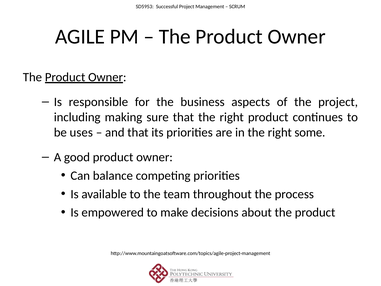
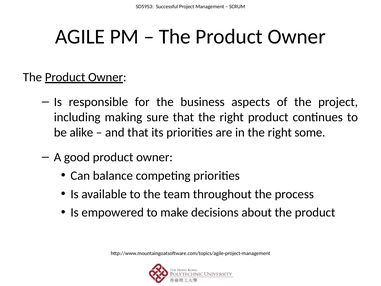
uses: uses -> alike (81, 132)
